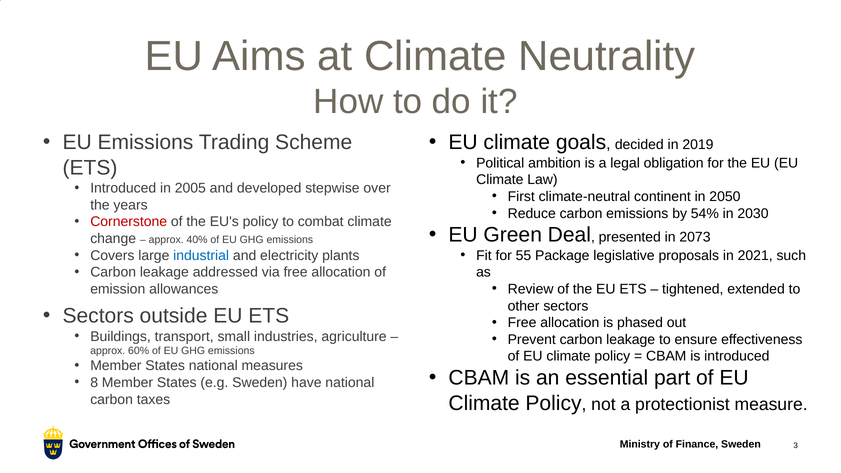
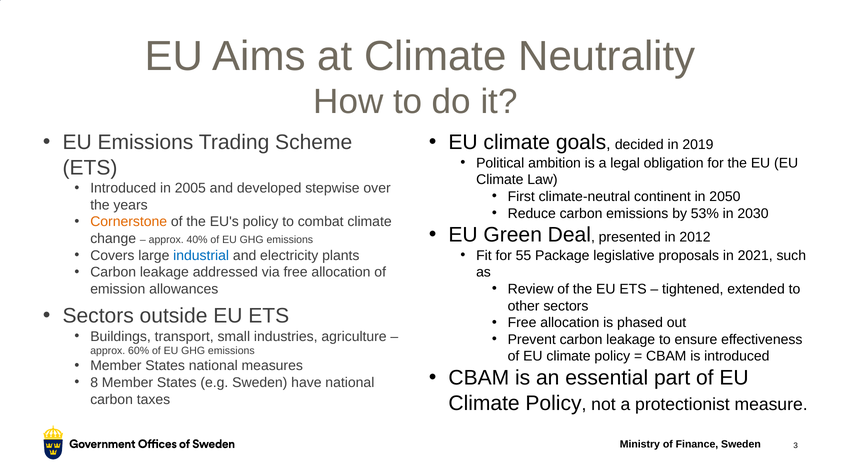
54%: 54% -> 53% (705, 213)
Cornerstone colour: red -> orange (129, 222)
2073: 2073 -> 2012 (695, 237)
